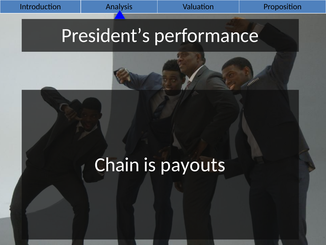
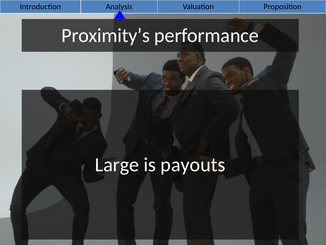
President’s: President’s -> Proximity’s (106, 36)
Chain: Chain -> Large (117, 165)
